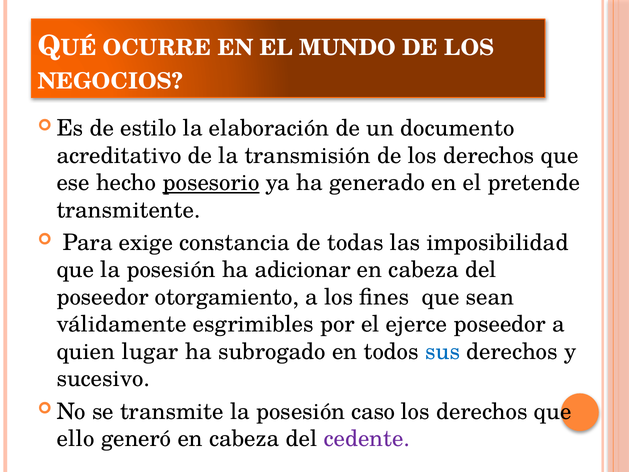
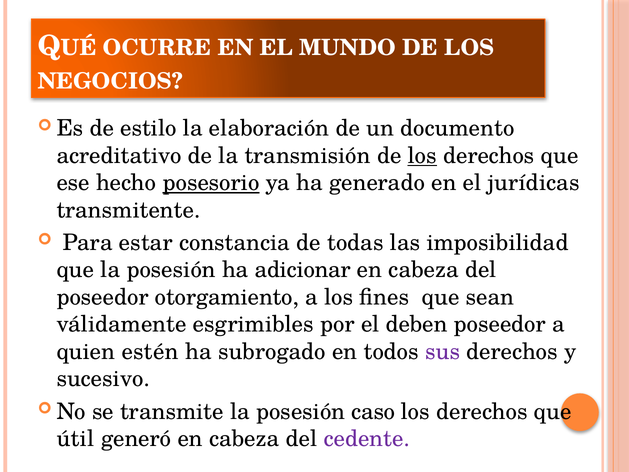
los underline: none -> present (422, 156)
pretende: pretende -> jurídicas (534, 183)
exige: exige -> estar (146, 243)
ejerce: ejerce -> deben (417, 324)
lugar: lugar -> estén (150, 352)
sus colour: blue -> purple (443, 352)
ello: ello -> útil (76, 439)
